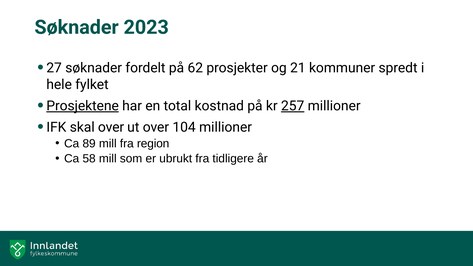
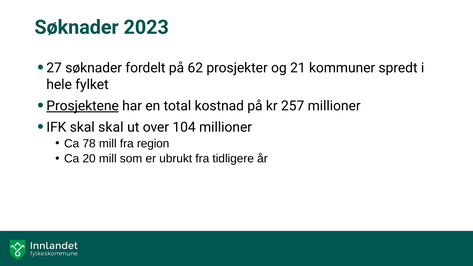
257 underline: present -> none (293, 106)
skal over: over -> skal (111, 127)
89: 89 -> 78 (89, 143)
58: 58 -> 20 (89, 159)
